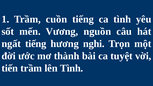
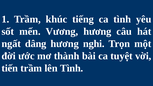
cuồn: cuồn -> khúc (57, 19)
Vương nguồn: nguồn -> hương (97, 31)
ngất tiếng: tiếng -> dâng (36, 44)
